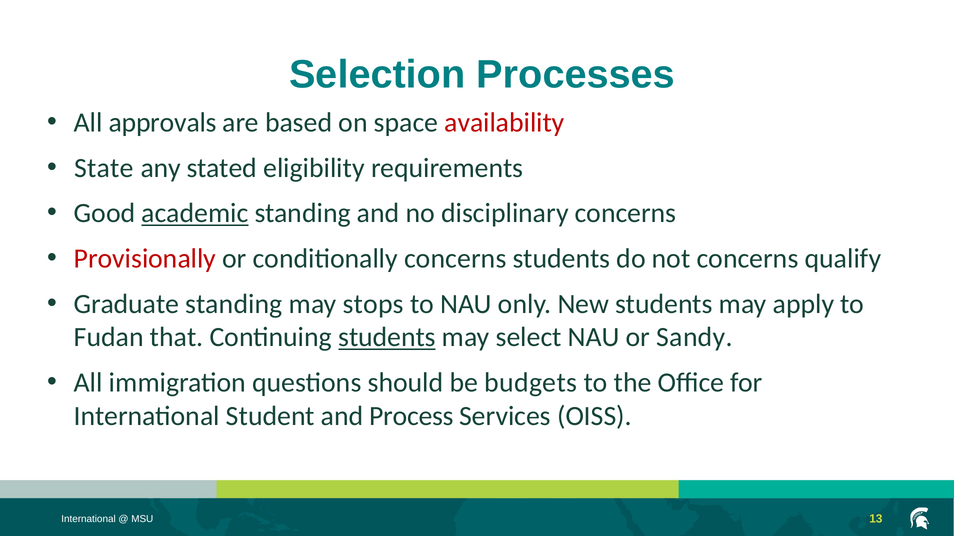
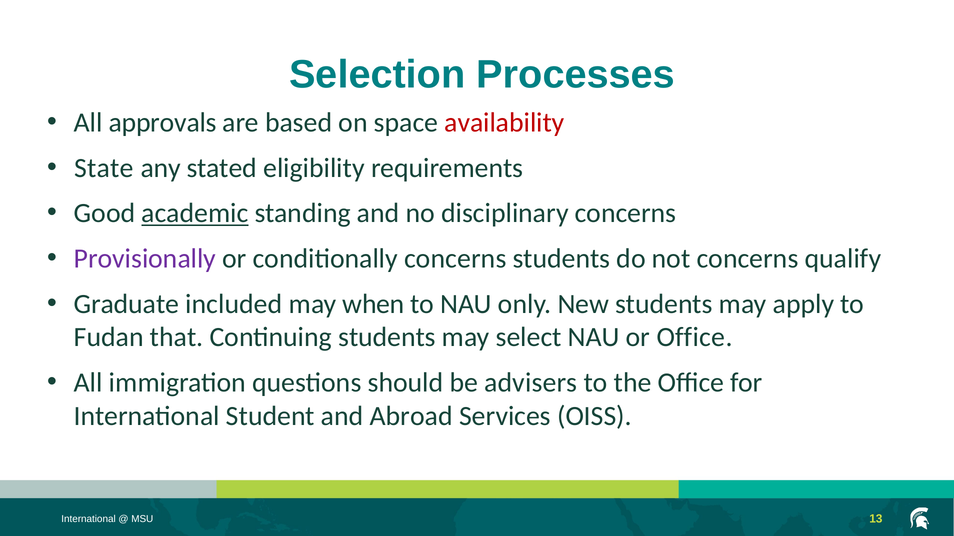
Provisionally colour: red -> purple (145, 259)
Graduate standing: standing -> included (234, 304)
stops: stops -> when (373, 304)
students underline: present -> none (387, 338)
or Sandy: Sandy -> Office (695, 338)
budgets: budgets -> advisers (531, 383)
Process: Process -> Abroad (411, 416)
